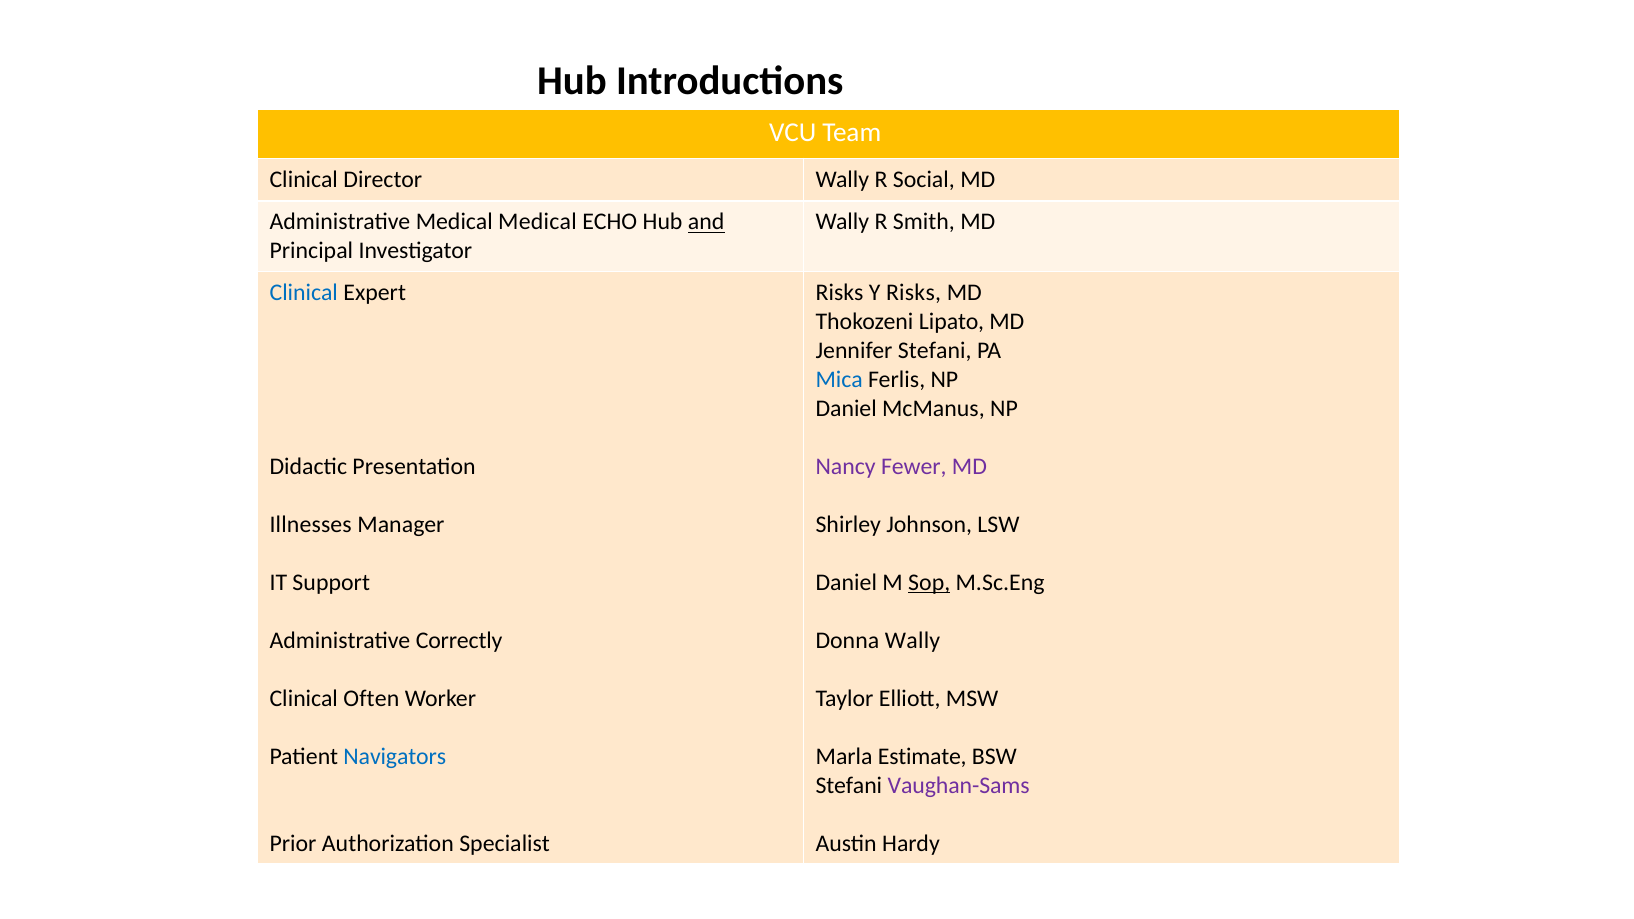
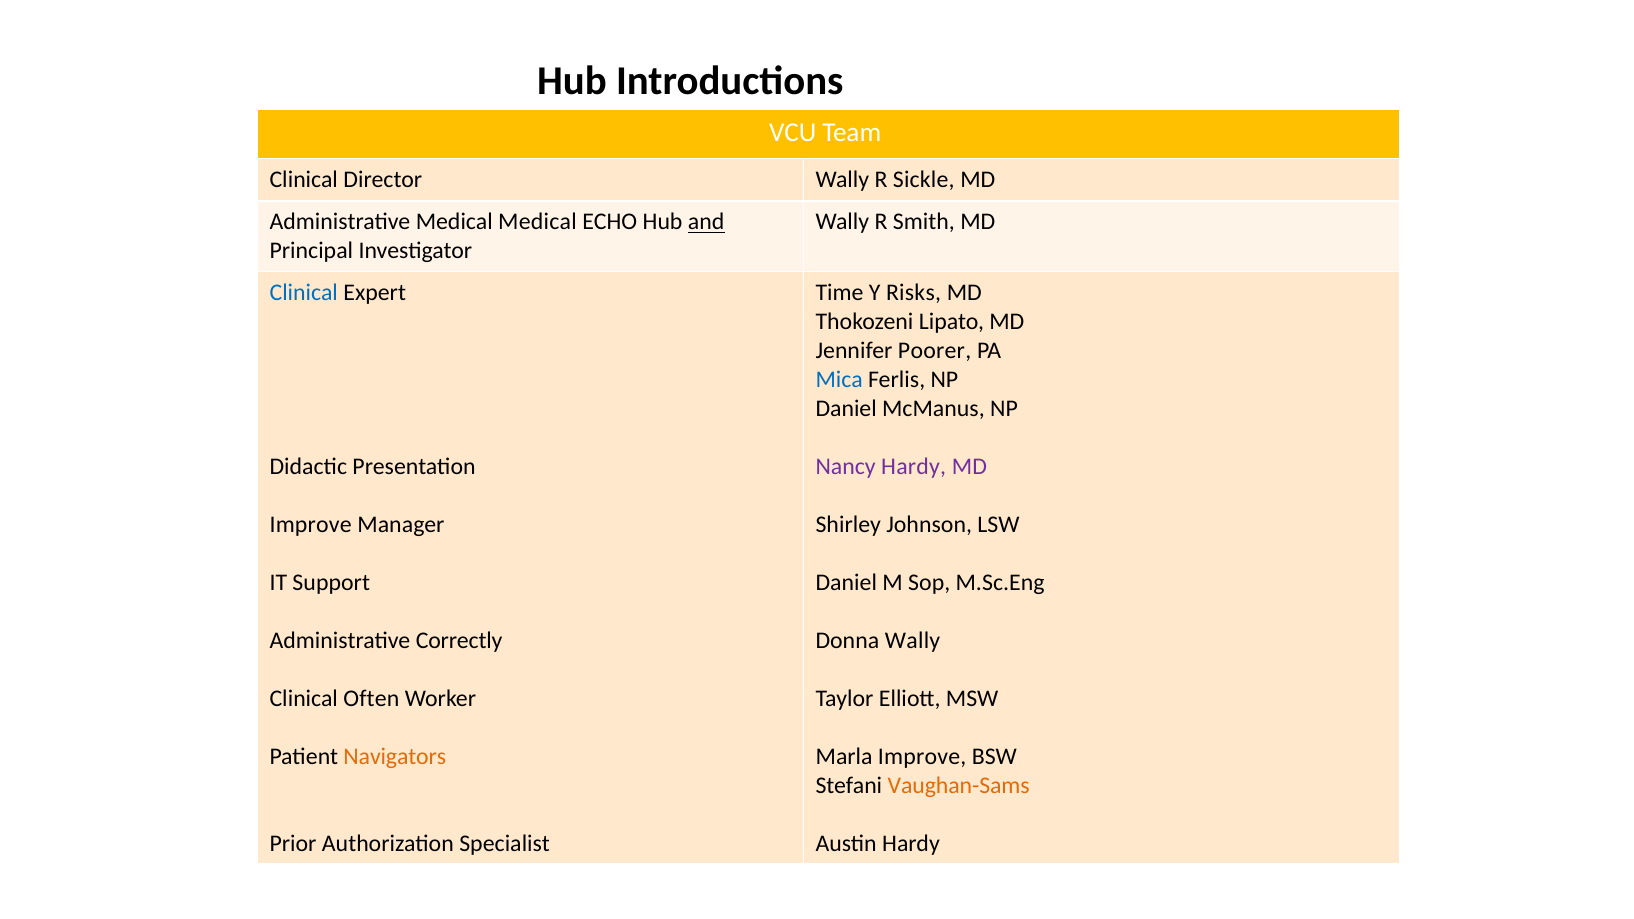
Social: Social -> Sickle (924, 179)
Risks: Risks -> Time (840, 292)
Jennifer Stefani: Stefani -> Poorer (935, 350)
Nancy Fewer: Fewer -> Hardy (914, 466)
Illnesses: Illnesses -> Improve (311, 524)
Sop underline: present -> none (929, 582)
Navigators colour: blue -> orange (395, 756)
Marla Estimate: Estimate -> Improve (922, 756)
Vaughan-Sams colour: purple -> orange (959, 785)
